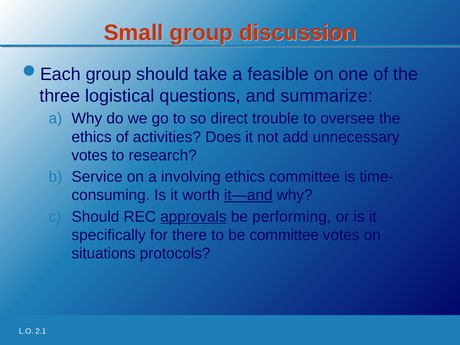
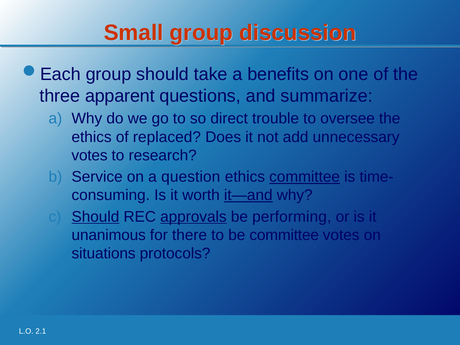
feasible: feasible -> benefits (278, 74)
logistical: logistical -> apparent (120, 96)
activities: activities -> replaced (167, 137)
involving: involving -> question (191, 177)
committee underline: none -> present (305, 177)
Should underline: none -> present (95, 217)
specifically: specifically -> unanimous (109, 235)
